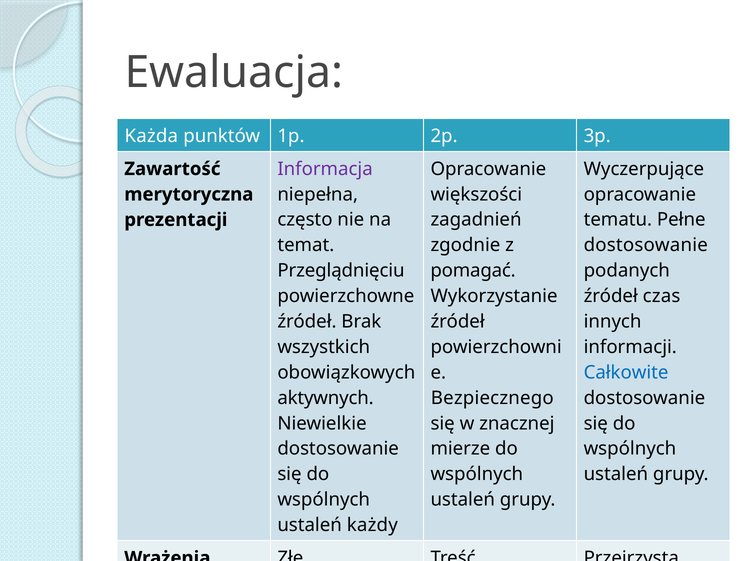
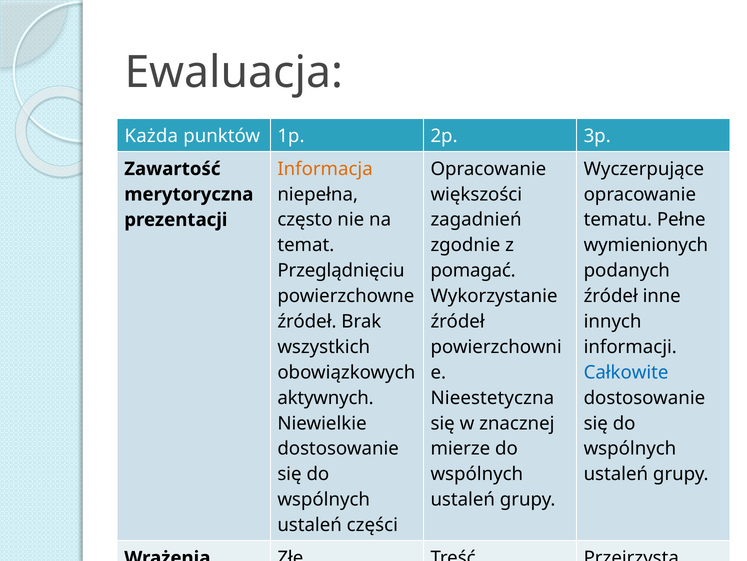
Informacja colour: purple -> orange (325, 169)
dostosowanie: dostosowanie -> wymienionych (646, 245)
czas: czas -> inne (662, 296)
Bezpiecznego: Bezpiecznego -> Nieestetyczna (492, 397)
każdy: każdy -> części (372, 524)
